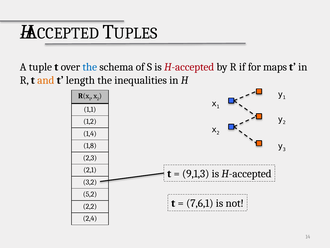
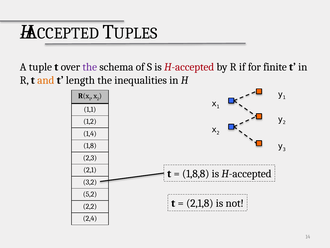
the colour: blue -> purple (90, 67)
maps: maps -> finite (275, 67)
9,1,3: 9,1,3 -> 1,8,8 (196, 173)
7,6,1: 7,6,1 -> 2,1,8 (200, 203)
